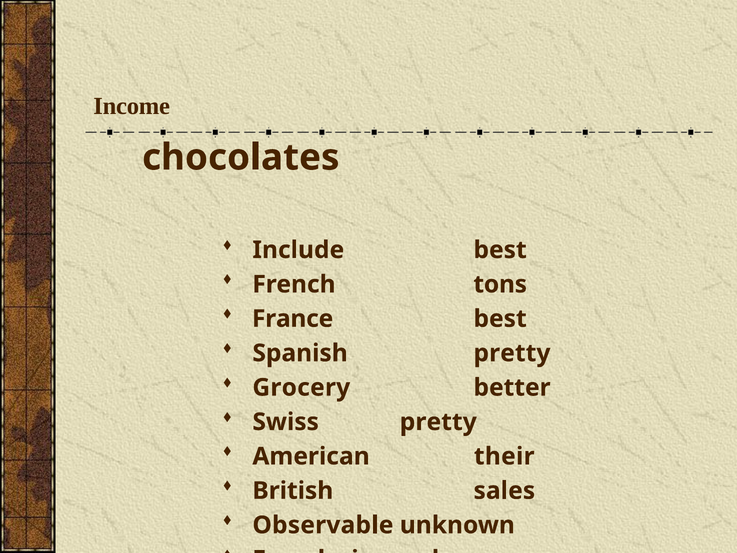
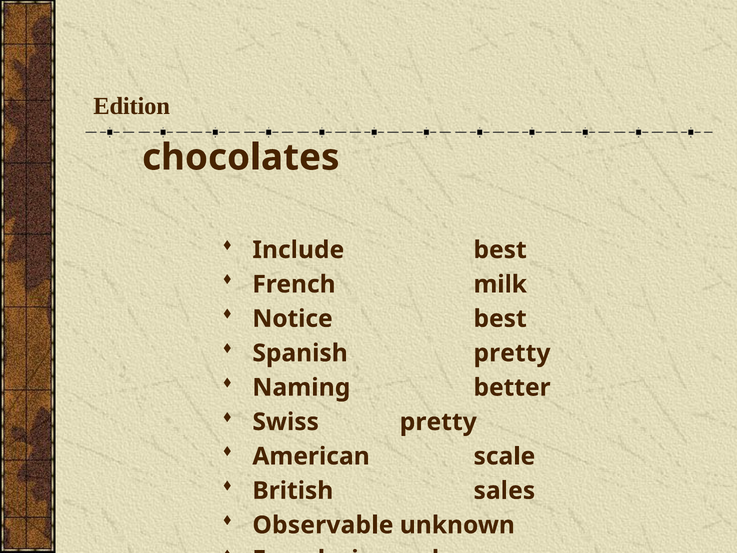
Income: Income -> Edition (132, 106)
tons: tons -> milk (500, 284)
France: France -> Notice (293, 319)
Grocery: Grocery -> Naming (301, 387)
their: their -> scale (504, 456)
